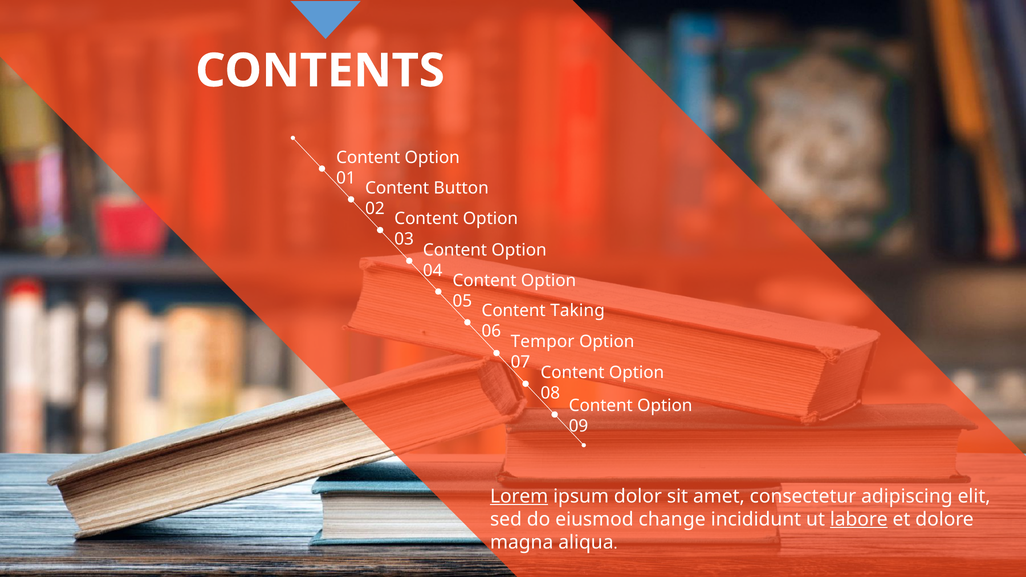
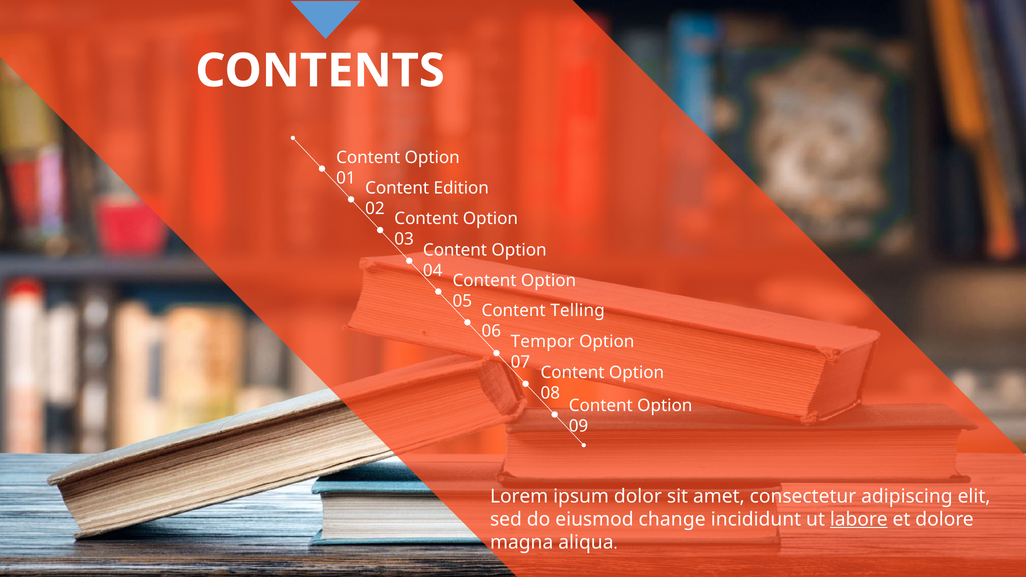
Button: Button -> Edition (461, 188)
Taking: Taking -> Telling (578, 311)
Lorem underline: present -> none (519, 496)
